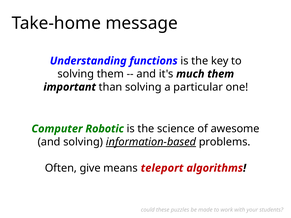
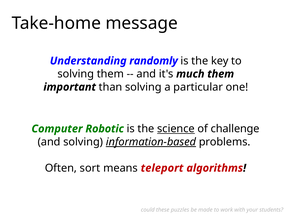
functions: functions -> randomly (154, 61)
science underline: none -> present (176, 129)
awesome: awesome -> challenge (235, 129)
give: give -> sort (90, 168)
